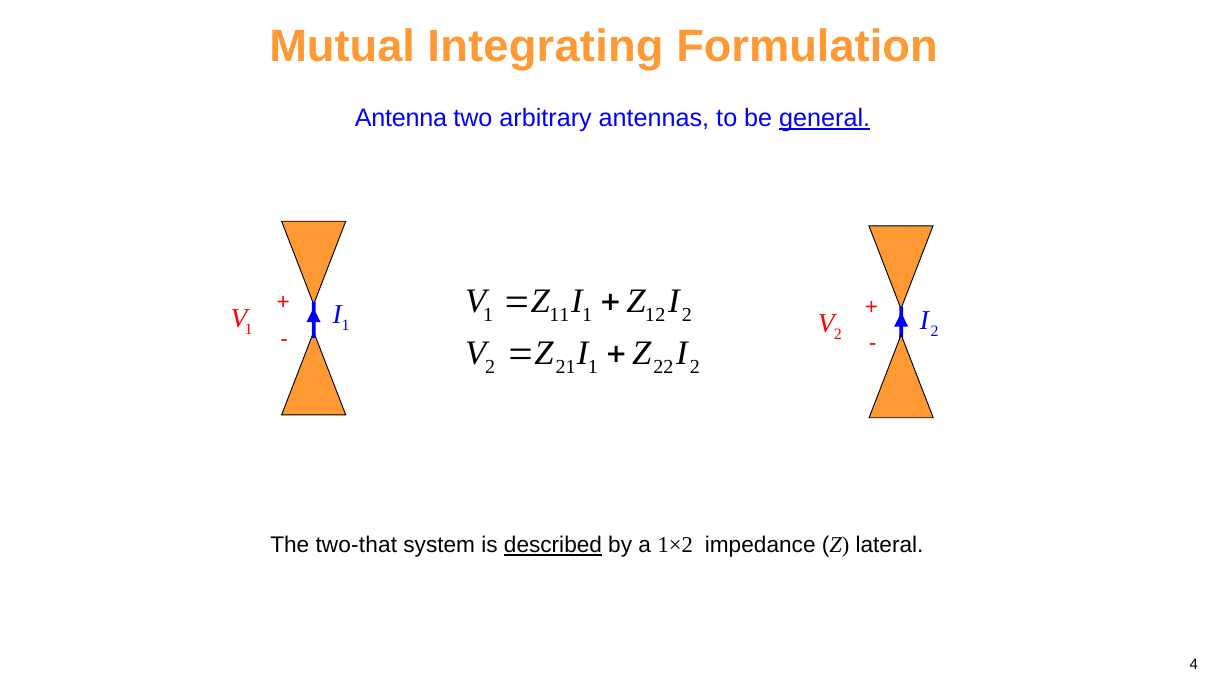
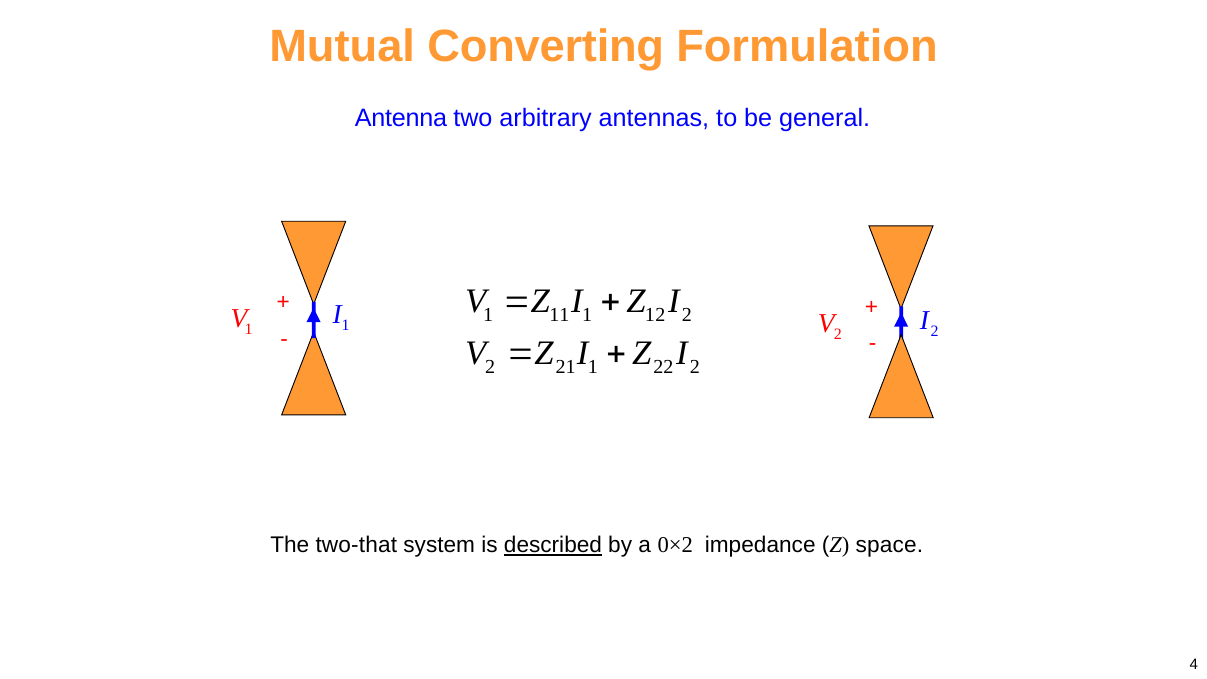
Integrating: Integrating -> Converting (546, 46)
general underline: present -> none (825, 118)
1×2: 1×2 -> 0×2 (675, 545)
lateral: lateral -> space (889, 545)
